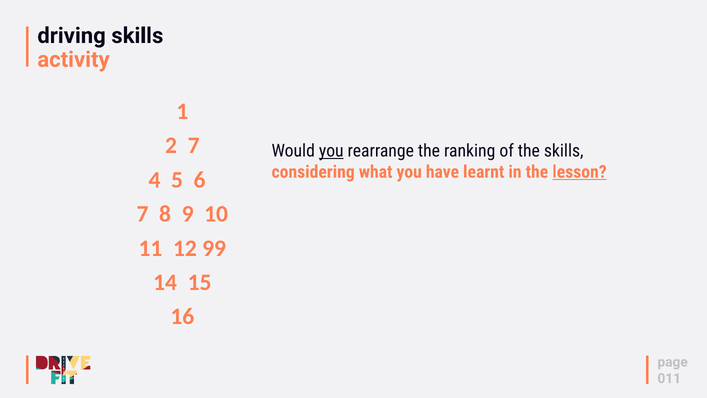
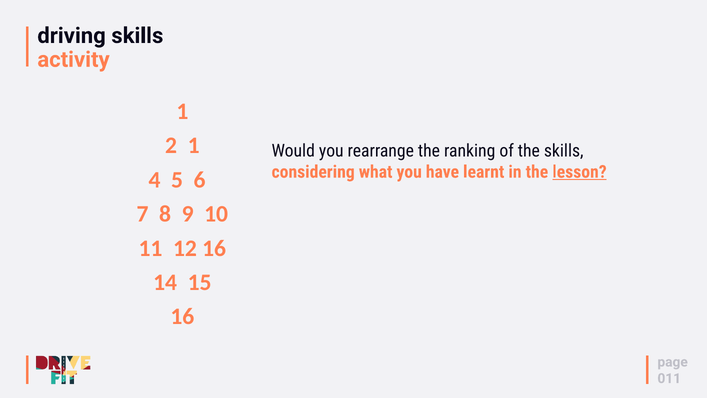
2 7: 7 -> 1 (194, 146)
you underline: present -> none (331, 151)
12 99: 99 -> 16 (214, 248)
